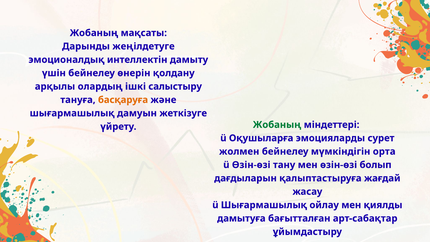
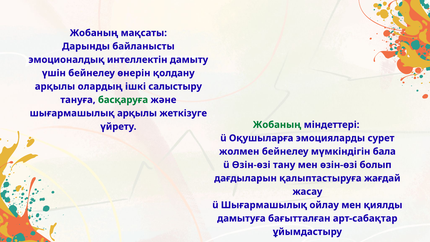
жеңілдетуге: жеңілдетуге -> байланысты (144, 46)
басқаруға colour: orange -> green (123, 100)
шығармашылық дамуын: дамуын -> арқылы (137, 113)
орта: орта -> бала (384, 151)
